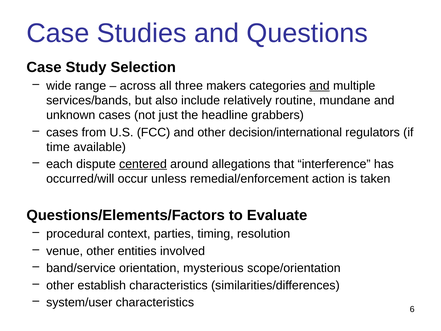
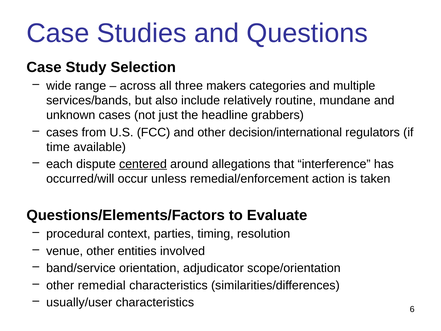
and underline: present -> none (319, 86)
mysterious: mysterious -> adjudicator (213, 268)
establish: establish -> remedial (102, 285)
system/user: system/user -> usually/user (79, 302)
